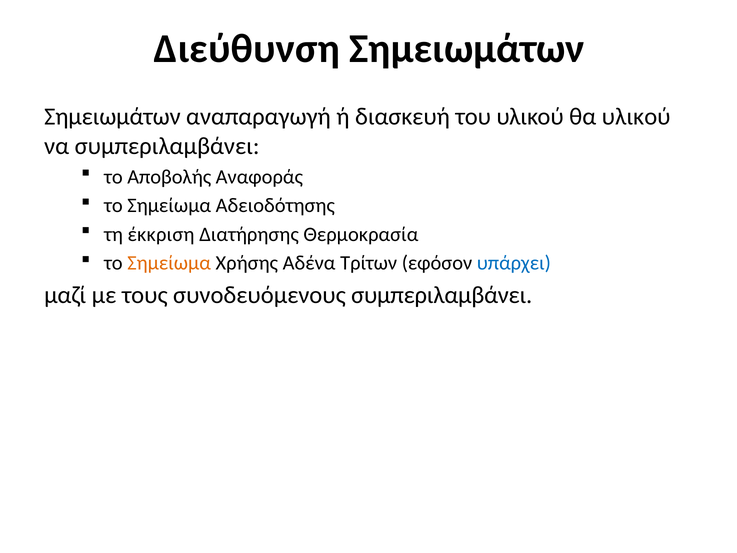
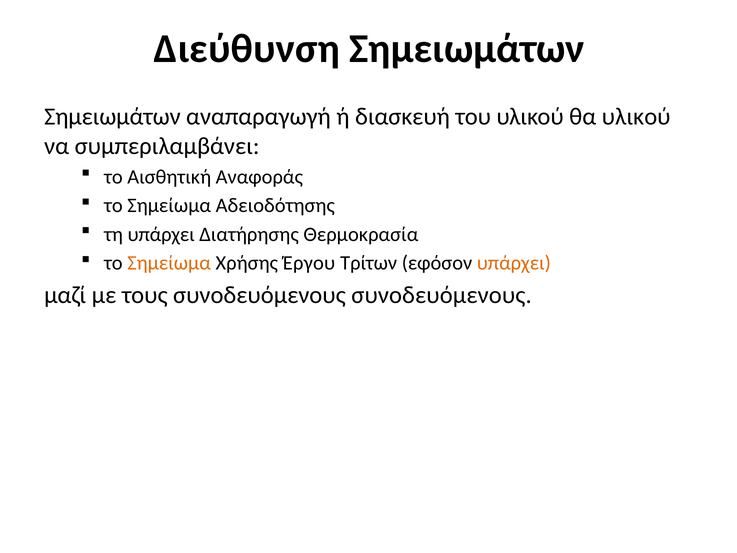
Αποβολής: Αποβολής -> Αισθητική (169, 177)
τη έκκριση: έκκριση -> υπάρχει (161, 234)
Αδένα: Αδένα -> Έργου (309, 263)
υπάρχει colour: blue -> orange (514, 263)
συνοδευόμενους συμπεριλαμβάνει: συμπεριλαμβάνει -> συνοδευόμενους (442, 295)
